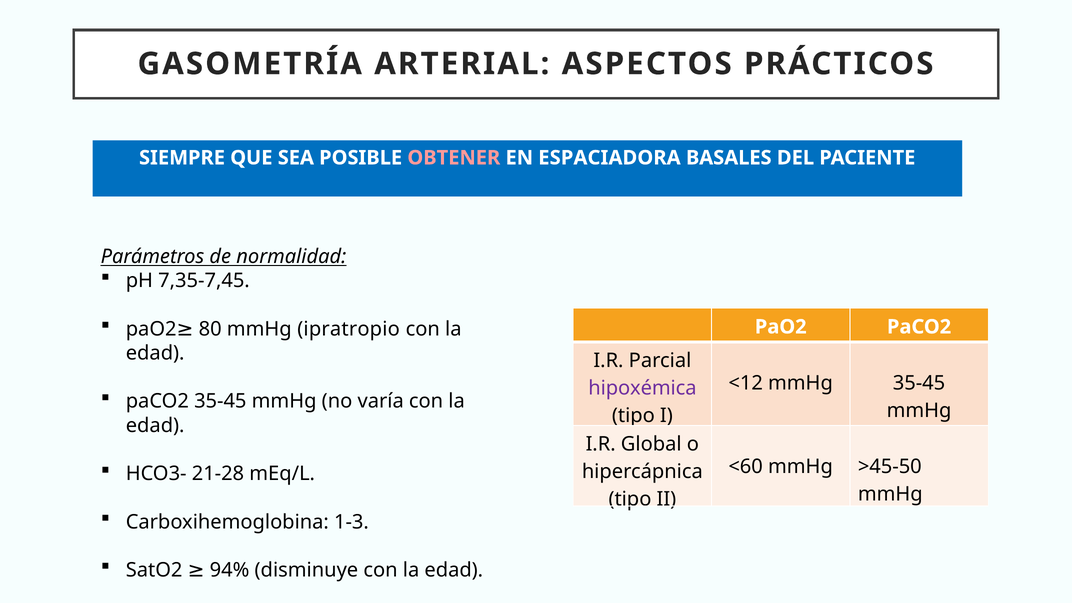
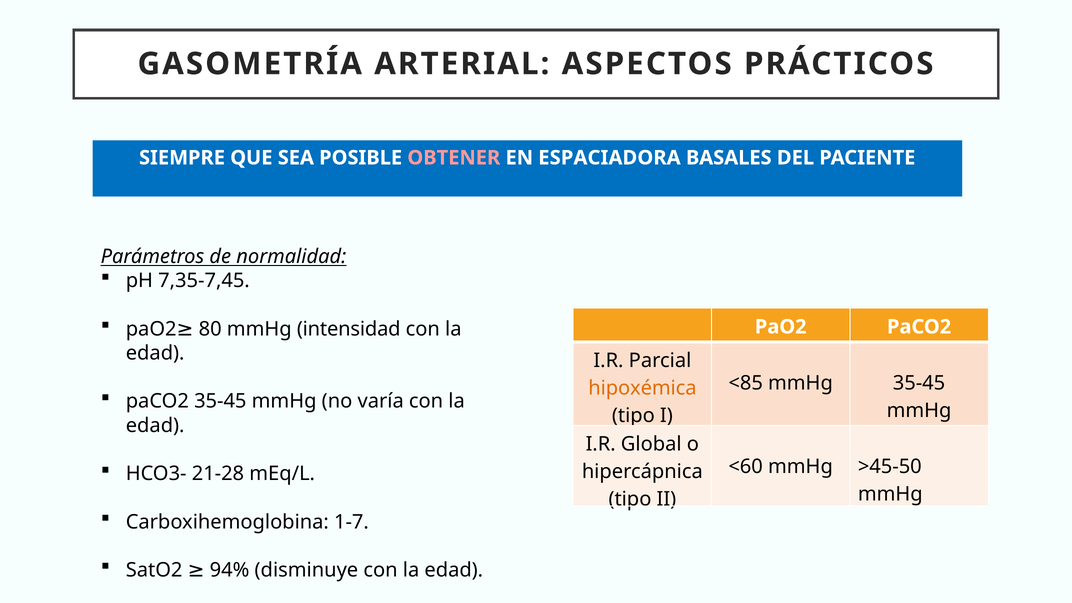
ipratropio: ipratropio -> intensidad (349, 329)
<12: <12 -> <85 (746, 383)
hipoxémica colour: purple -> orange (642, 388)
1-3: 1-3 -> 1-7 (351, 522)
